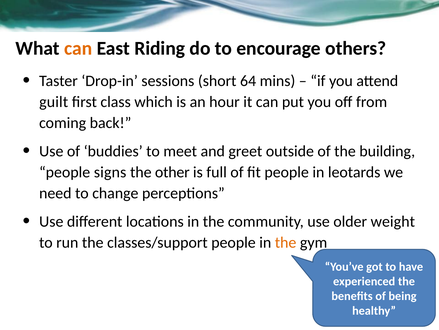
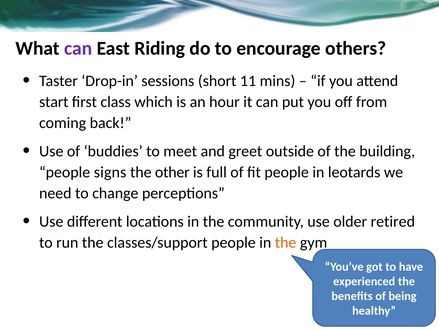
can colour: orange -> purple (78, 48)
64: 64 -> 11 (248, 81)
guilt: guilt -> start (54, 102)
weight: weight -> retired (393, 221)
